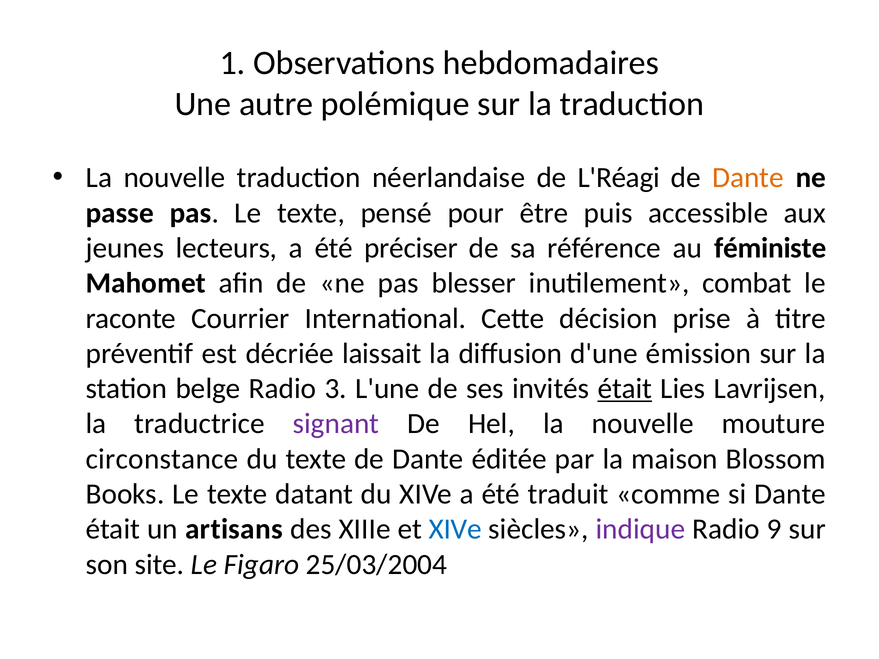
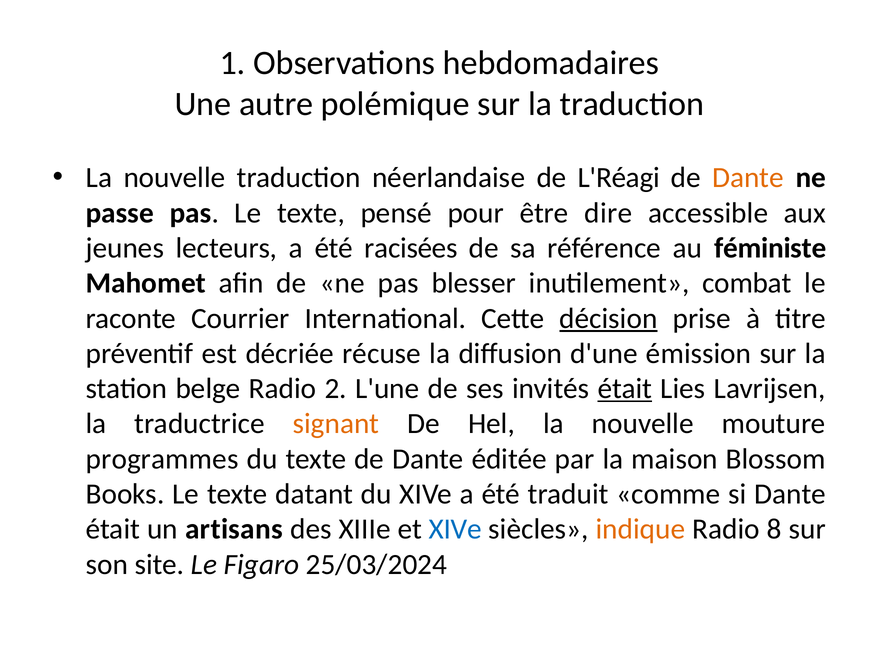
puis: puis -> dire (608, 213)
préciser: préciser -> racisées (411, 248)
décision underline: none -> present (608, 318)
laissait: laissait -> récuse (382, 354)
3: 3 -> 2 (336, 389)
signant colour: purple -> orange (336, 424)
circonstance: circonstance -> programmes (162, 459)
indique colour: purple -> orange (640, 529)
9: 9 -> 8 (774, 529)
25/03/2004: 25/03/2004 -> 25/03/2024 (376, 565)
